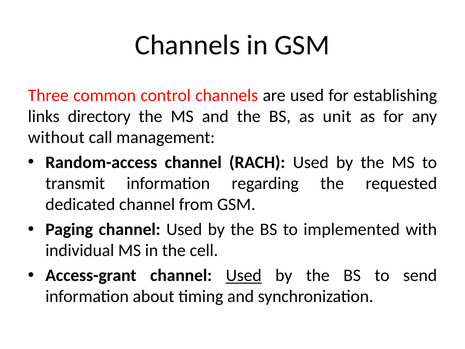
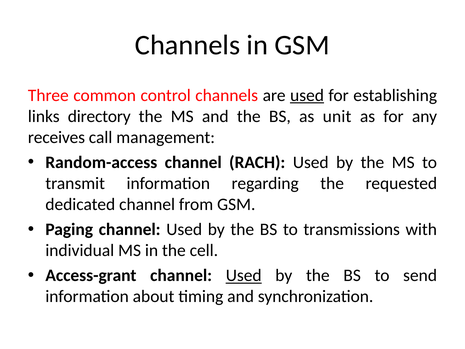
used underline: none -> present (307, 95)
without: without -> receives (56, 137)
implemented: implemented -> transmissions (352, 229)
